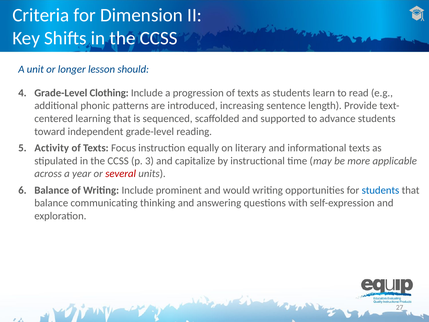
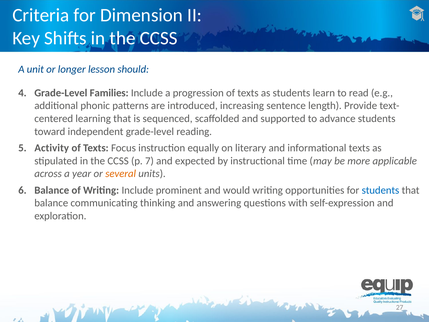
Clothing: Clothing -> Families (109, 93)
3: 3 -> 7 (149, 161)
capitalize: capitalize -> expected (195, 161)
several colour: red -> orange (121, 174)
